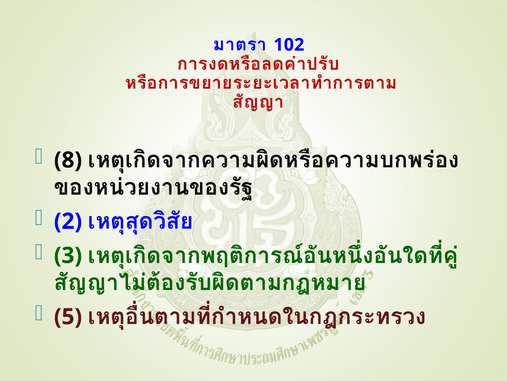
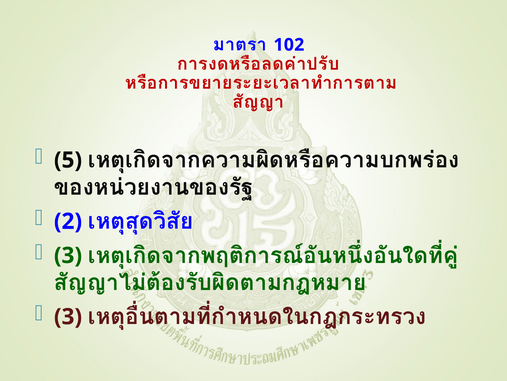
8: 8 -> 5 (68, 160)
5: 5 -> 3 (68, 316)
